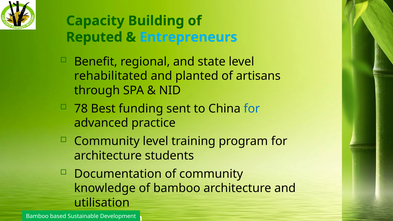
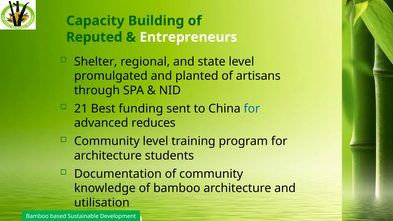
Entrepreneurs colour: light blue -> white (188, 37)
Benefit: Benefit -> Shelter (96, 62)
rehabilitated: rehabilitated -> promulgated (111, 76)
78: 78 -> 21 (81, 109)
practice: practice -> reduces (154, 123)
